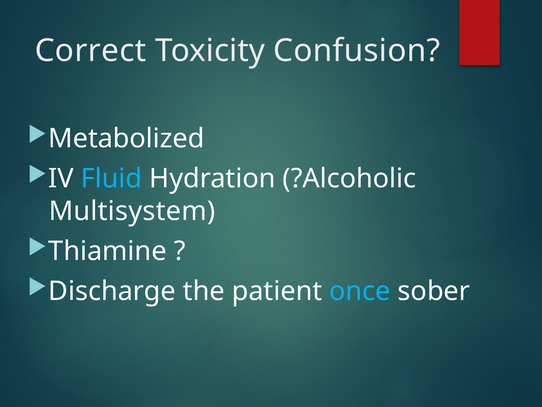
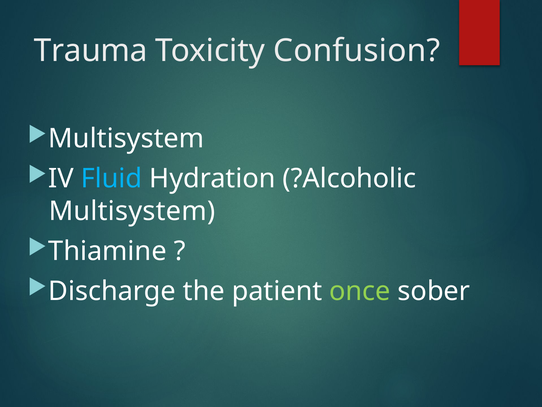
Correct: Correct -> Trauma (91, 51)
Metabolized: Metabolized -> Multisystem (126, 138)
once colour: light blue -> light green (360, 291)
